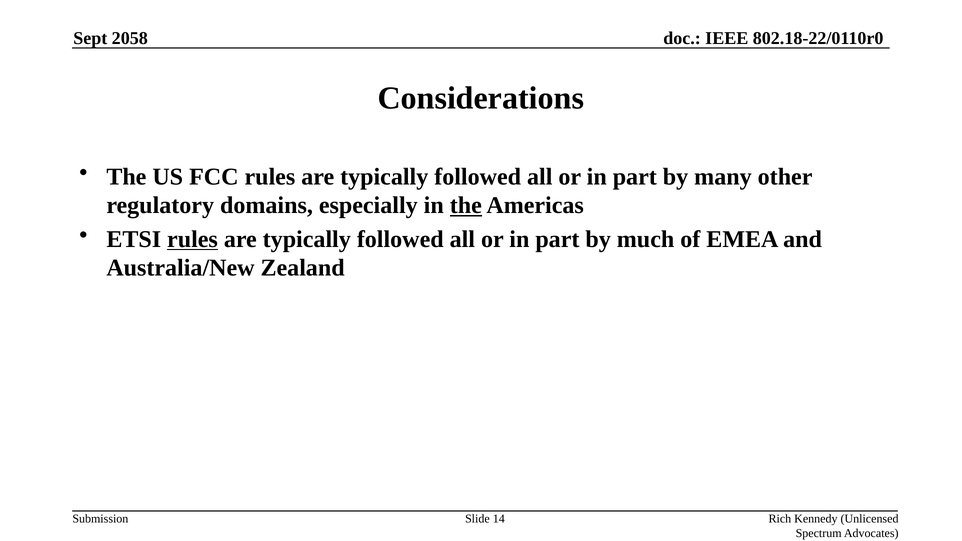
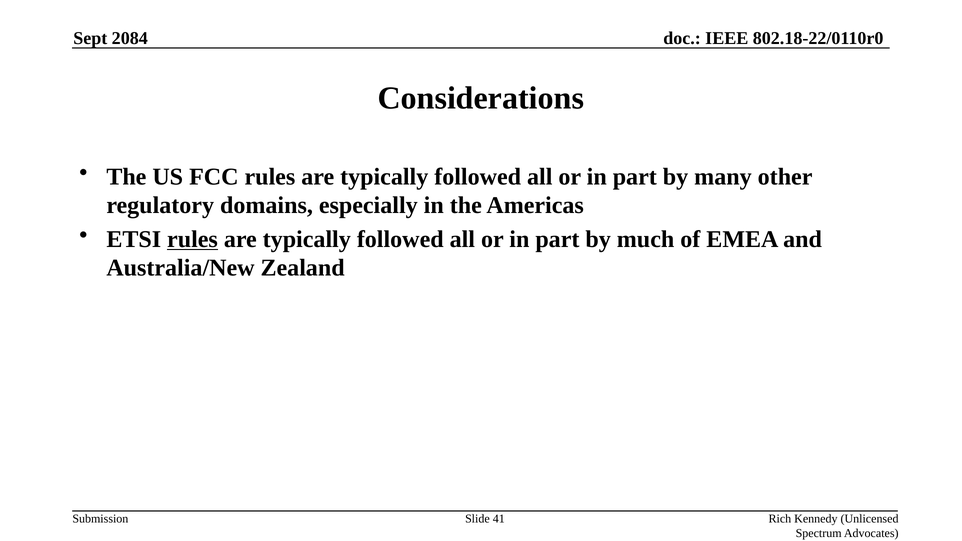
2058: 2058 -> 2084 (130, 39)
the underline: present -> none (466, 206)
14: 14 -> 41 (499, 519)
